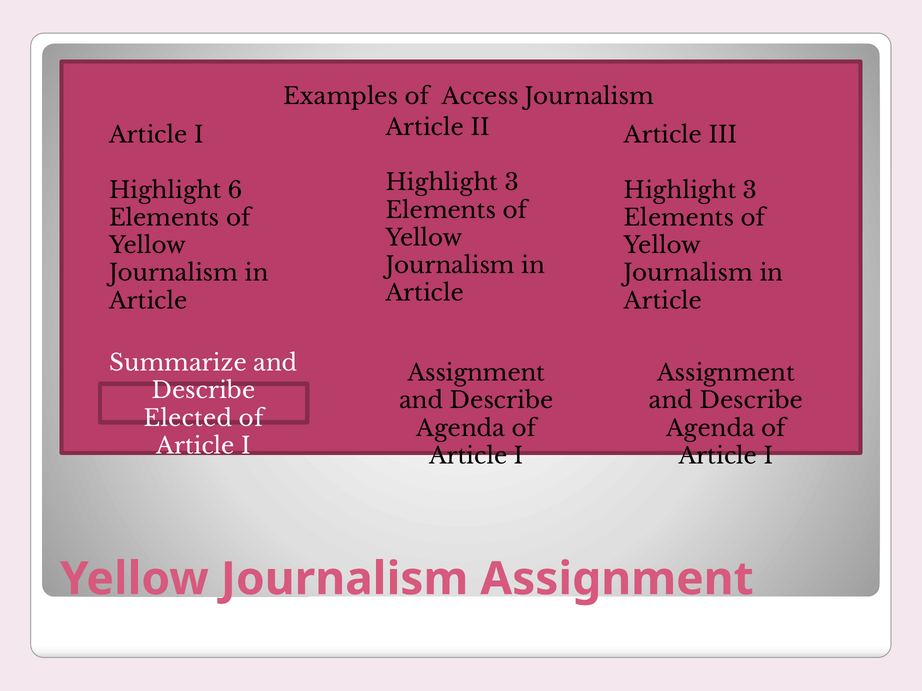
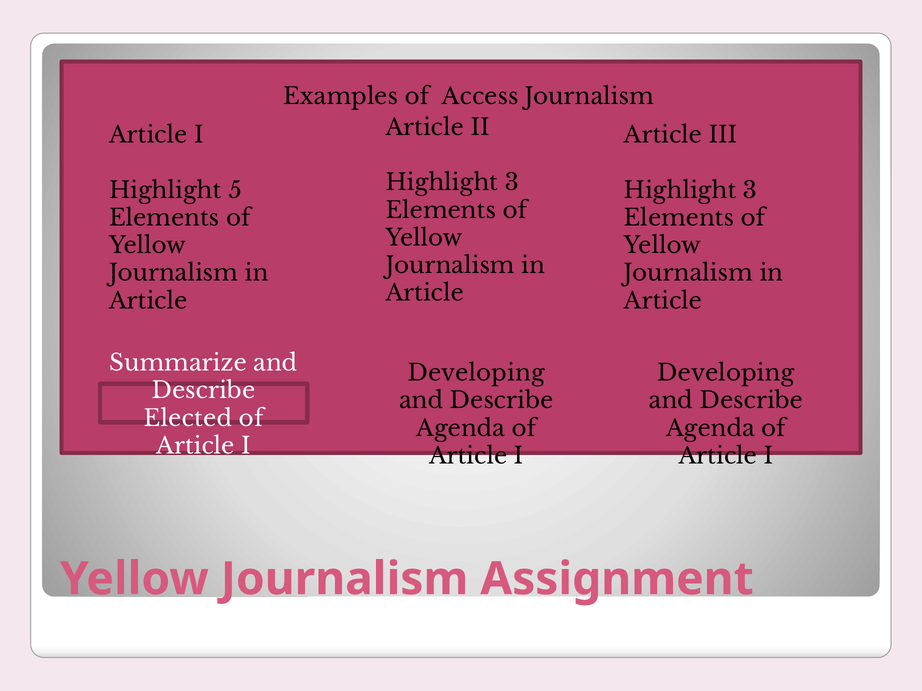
6: 6 -> 5 (235, 191)
Assignment: Assignment -> Developing (476, 373)
Assignment: Assignment -> Developing (726, 373)
